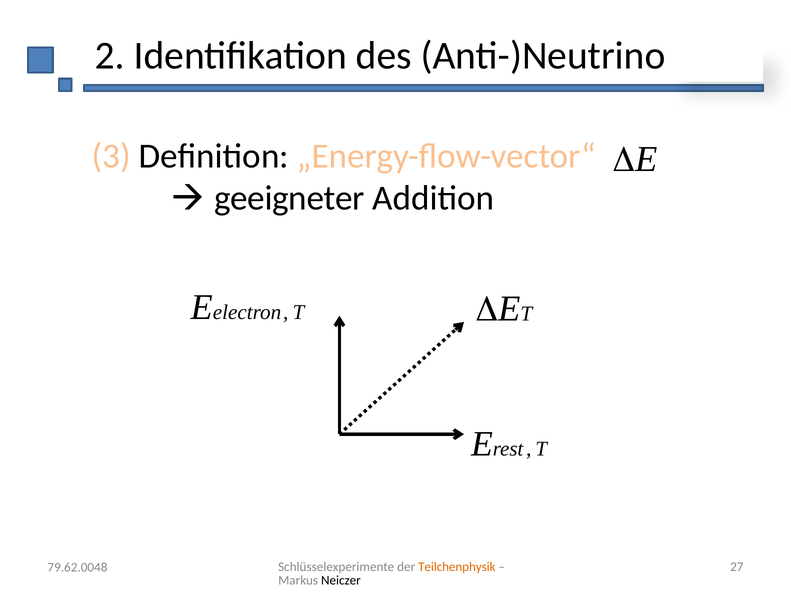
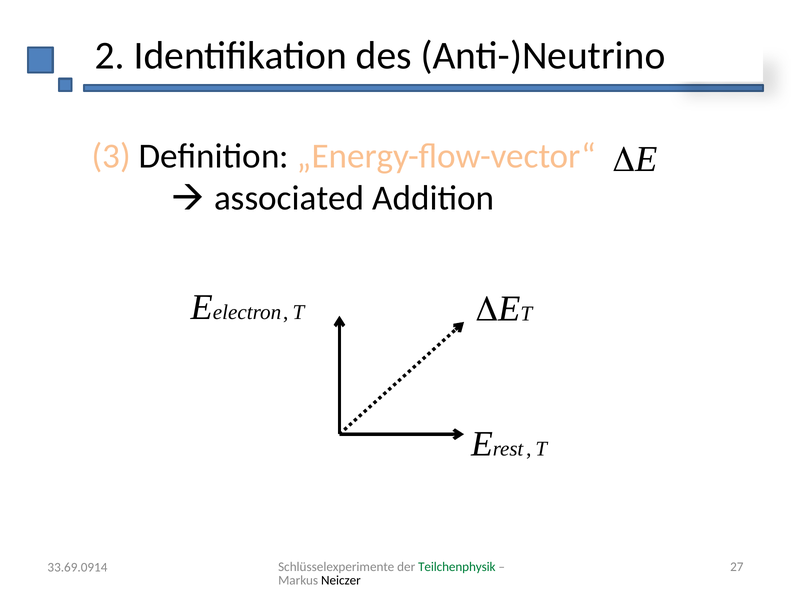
geeigneter: geeigneter -> associated (289, 198)
Teilchenphysik colour: orange -> green (457, 566)
79.62.0048: 79.62.0048 -> 33.69.0914 (77, 567)
